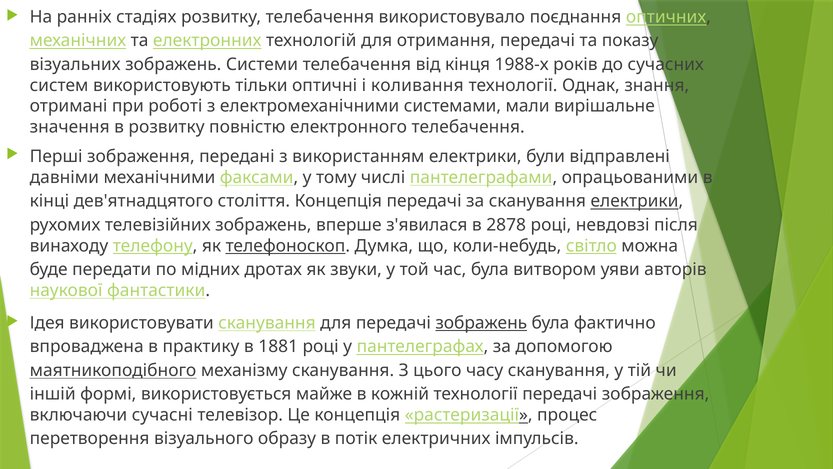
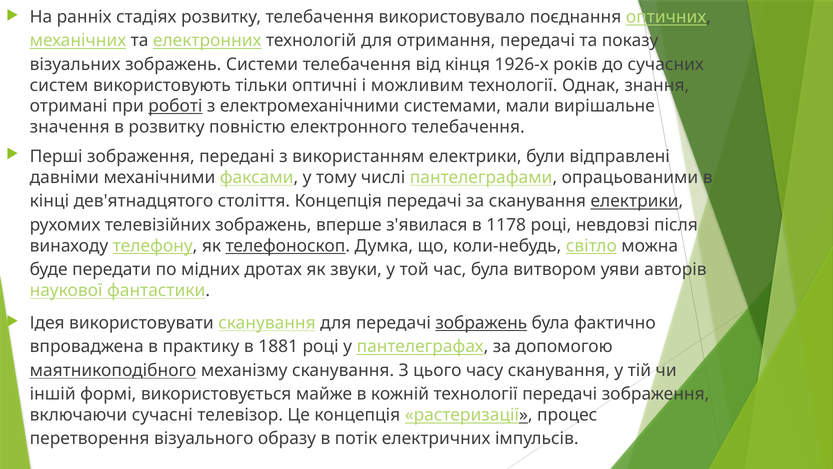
1988-х: 1988-х -> 1926-х (522, 64)
коливання: коливання -> можливим (417, 85)
роботі underline: none -> present (175, 106)
2878: 2878 -> 1178 (506, 225)
